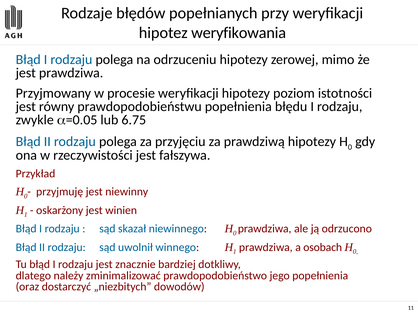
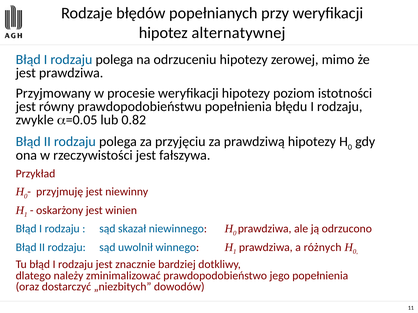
weryfikowania: weryfikowania -> alternatywnej (238, 33)
6.75: 6.75 -> 0.82 (134, 120)
osobach: osobach -> różnych (323, 248)
